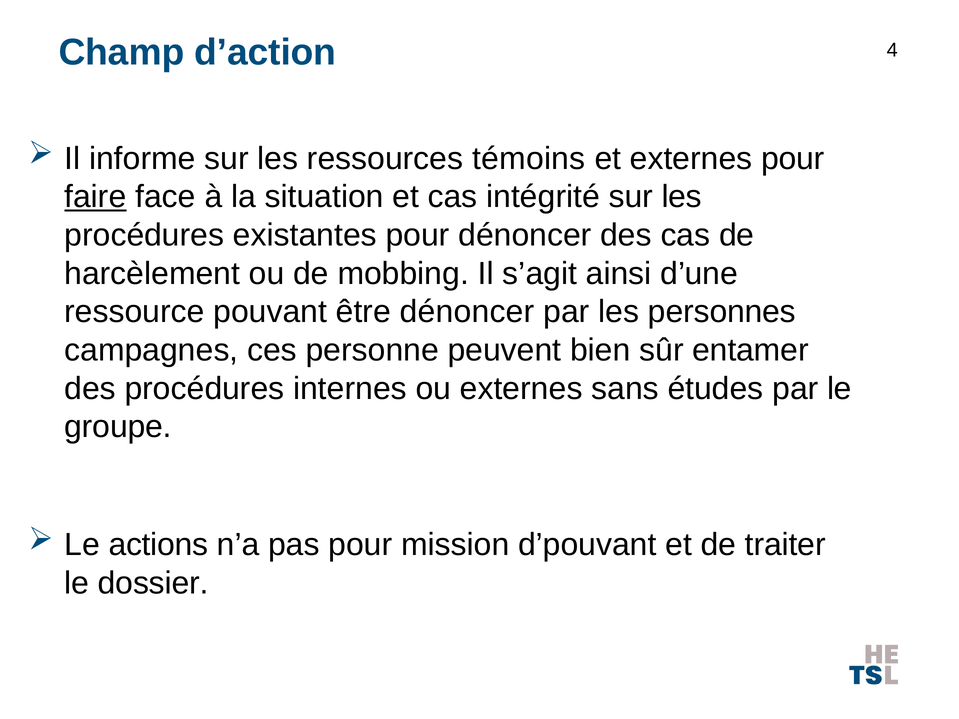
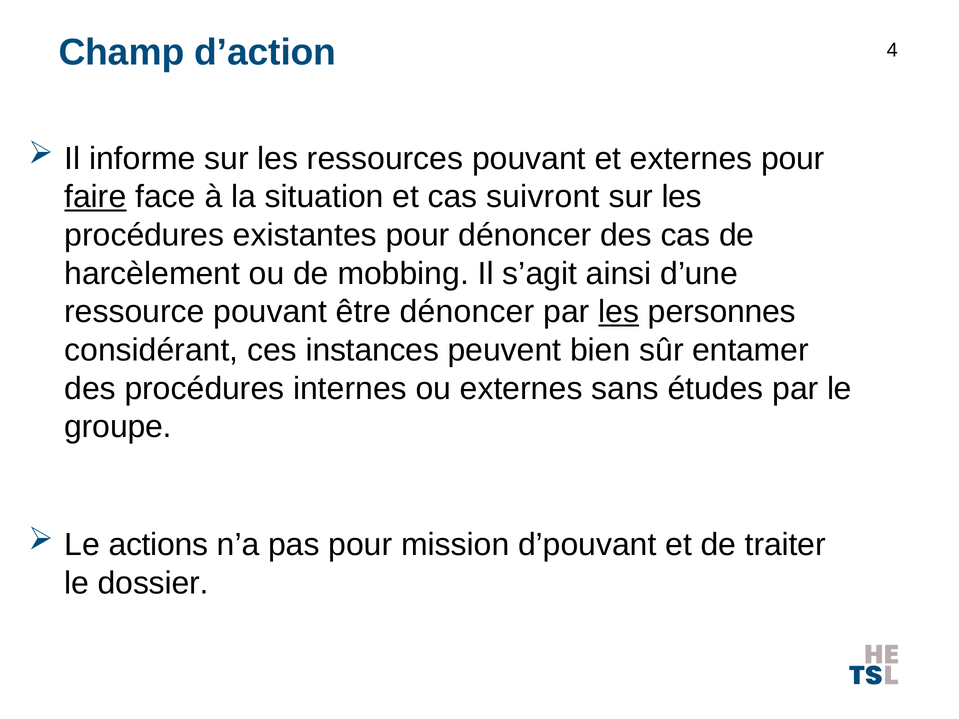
ressources témoins: témoins -> pouvant (529, 159)
intégrité: intégrité -> suivront (543, 197)
les underline: none -> present (619, 312)
campagnes: campagnes -> considérant (151, 350)
personne: personne -> instances (372, 350)
